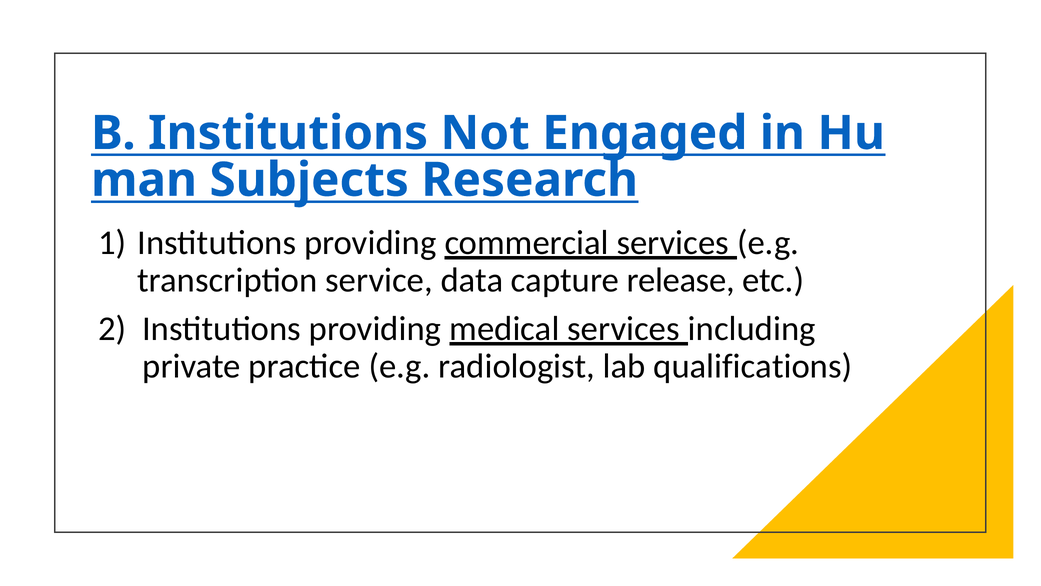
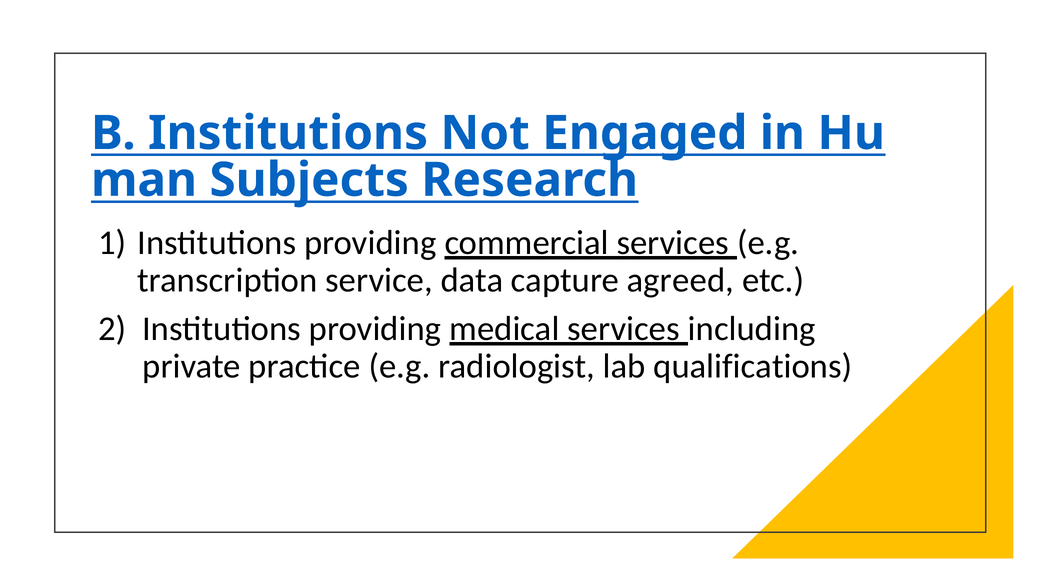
release: release -> agreed (680, 280)
